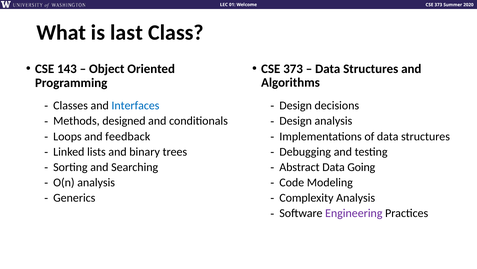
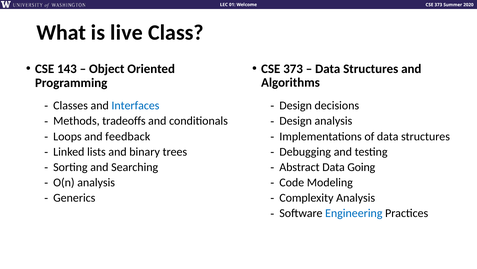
last: last -> live (127, 33)
designed: designed -> tradeoffs (124, 121)
Engineering colour: purple -> blue (354, 213)
